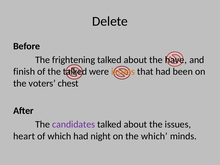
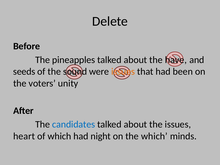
frightening: frightening -> pineapples (74, 60)
finish: finish -> seeds (24, 72)
the talked: talked -> sound (75, 72)
chest: chest -> unity (68, 83)
candidates colour: purple -> blue (74, 124)
